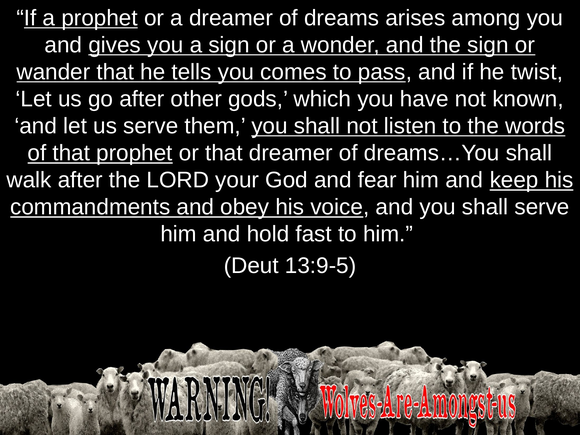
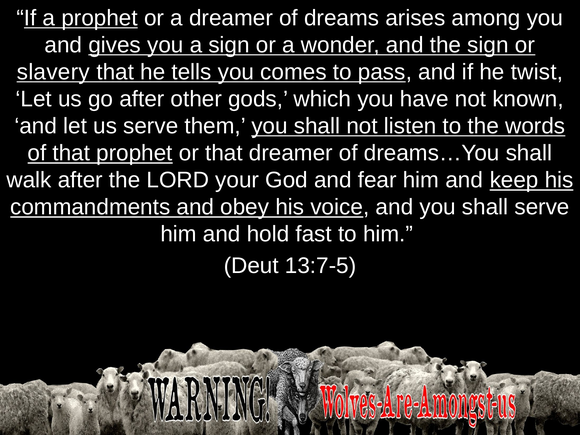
wander: wander -> slavery (53, 72)
13:9-5: 13:9-5 -> 13:7-5 (321, 266)
